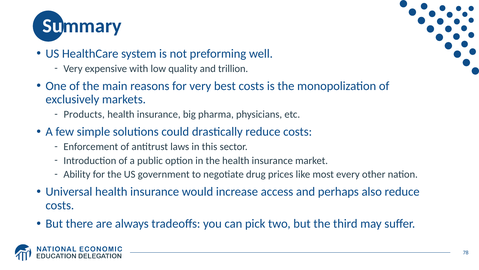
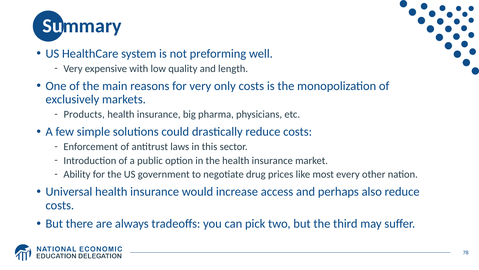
trillion: trillion -> length (233, 68)
best: best -> only (225, 86)
